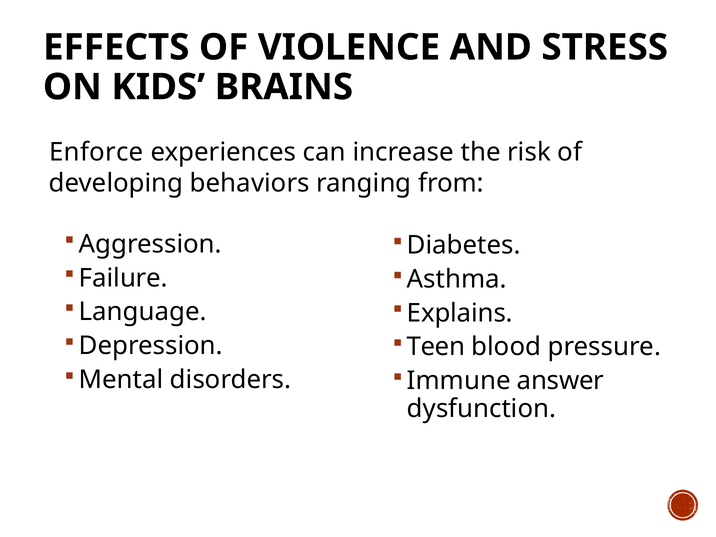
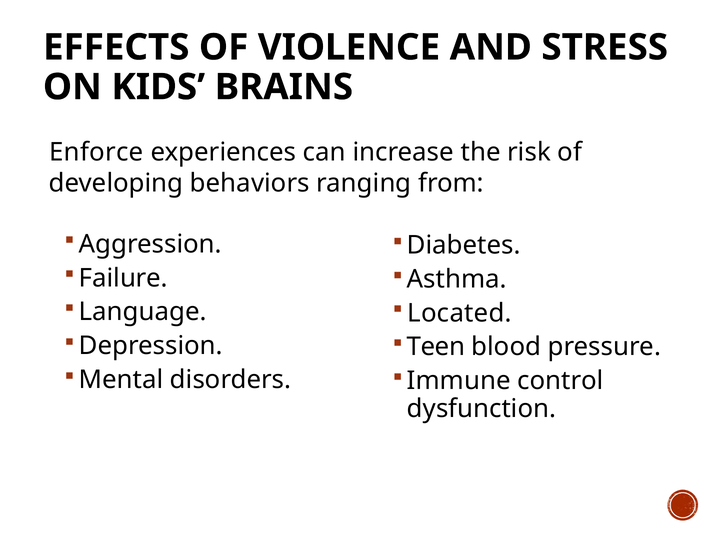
Explains: Explains -> Located (460, 313)
answer: answer -> control (560, 381)
